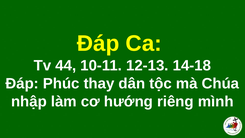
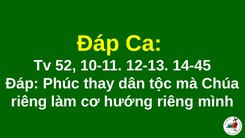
44: 44 -> 52 (66, 65)
14-18: 14-18 -> 14-45 (192, 65)
nhập: nhập -> riêng (29, 101)
